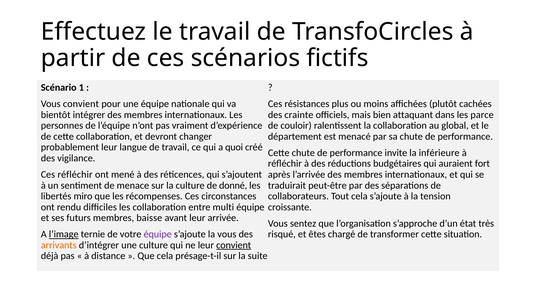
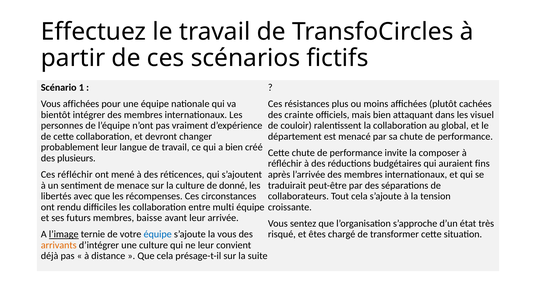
Vous convient: convient -> affichées (81, 104)
parce: parce -> visuel (482, 115)
a quoi: quoi -> bien (234, 148)
inférieure: inférieure -> composer (439, 153)
vigilance: vigilance -> plusieurs (76, 158)
fort: fort -> fins (482, 164)
miro: miro -> avec (83, 197)
équipe colour: purple -> blue (158, 235)
convient underline: present -> none (234, 246)
